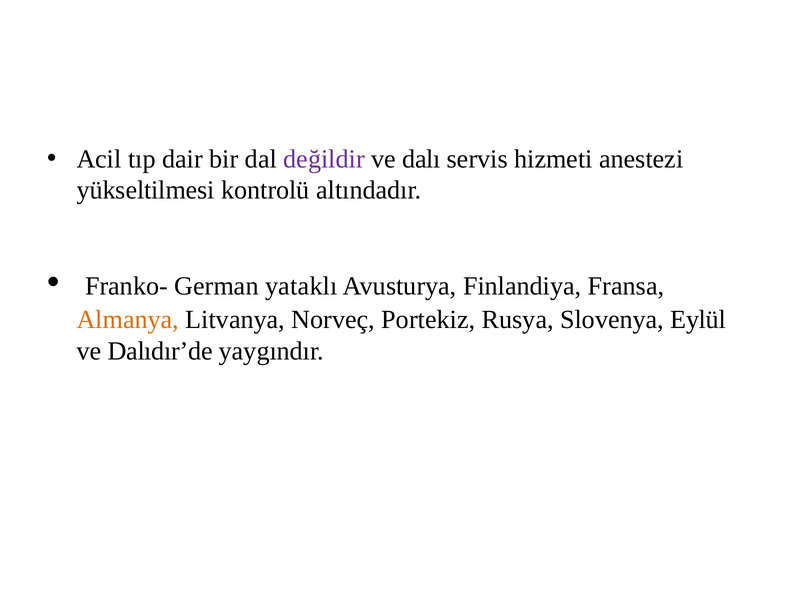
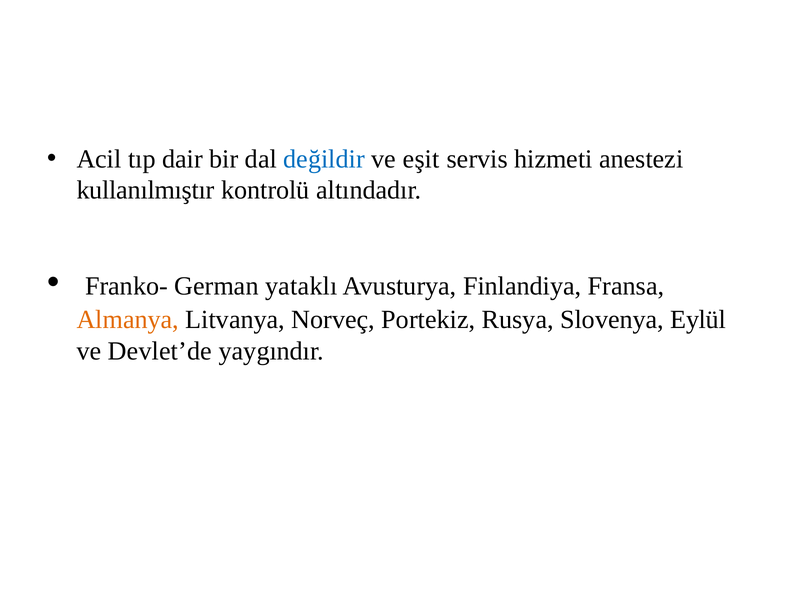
değildir colour: purple -> blue (324, 159)
dalı: dalı -> eşit (421, 159)
yükseltilmesi: yükseltilmesi -> kullanılmıştır (146, 190)
Dalıdır’de: Dalıdır’de -> Devlet’de (160, 351)
